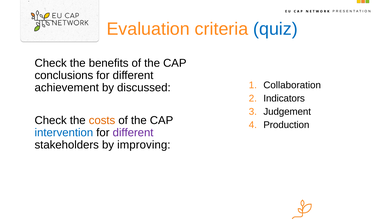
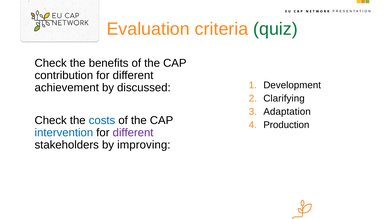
quiz colour: blue -> green (275, 29)
conclusions: conclusions -> contribution (64, 75)
Collaboration: Collaboration -> Development (292, 85)
Indicators: Indicators -> Clarifying (284, 98)
Judgement: Judgement -> Adaptation (287, 112)
costs colour: orange -> blue (102, 120)
